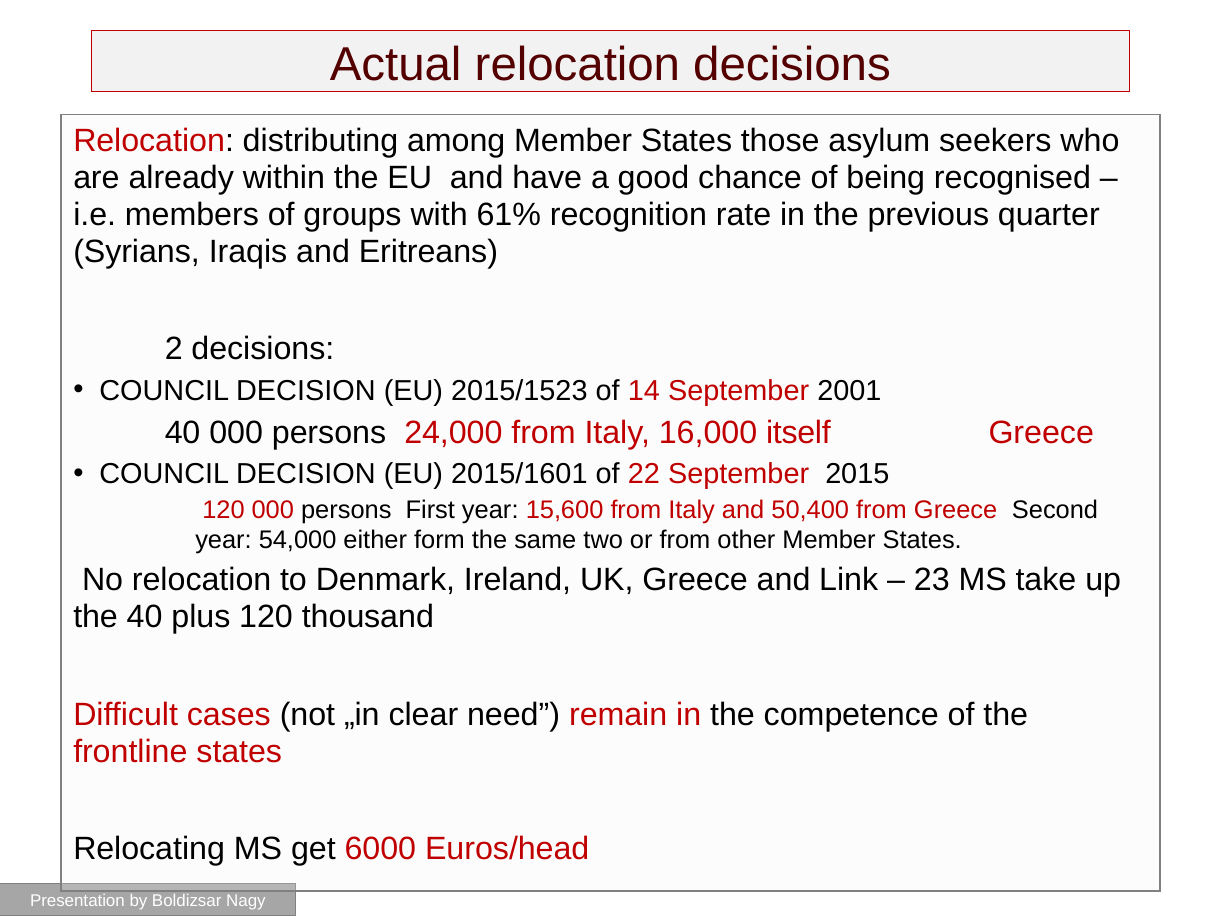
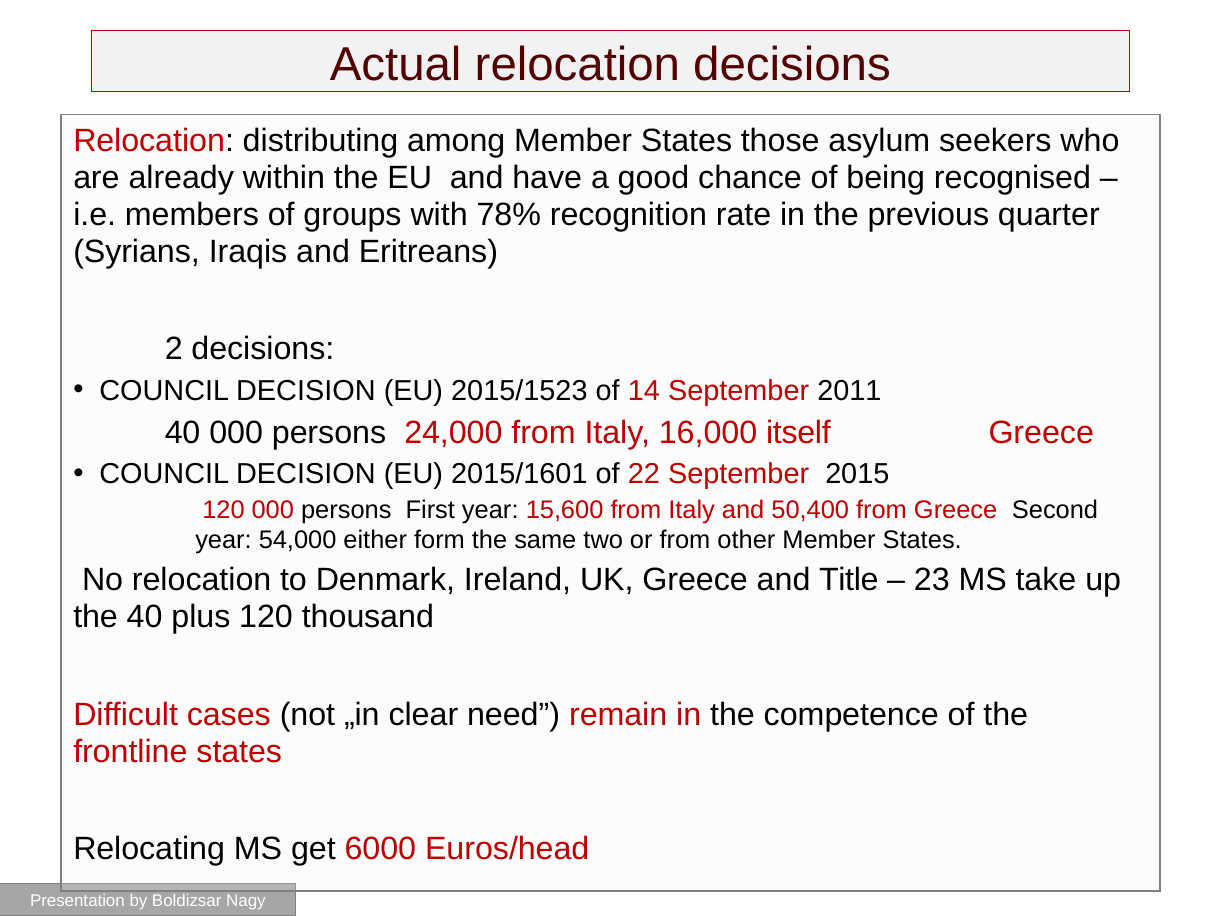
61%: 61% -> 78% (509, 215)
2001: 2001 -> 2011 (849, 390)
Link: Link -> Title (849, 580)
